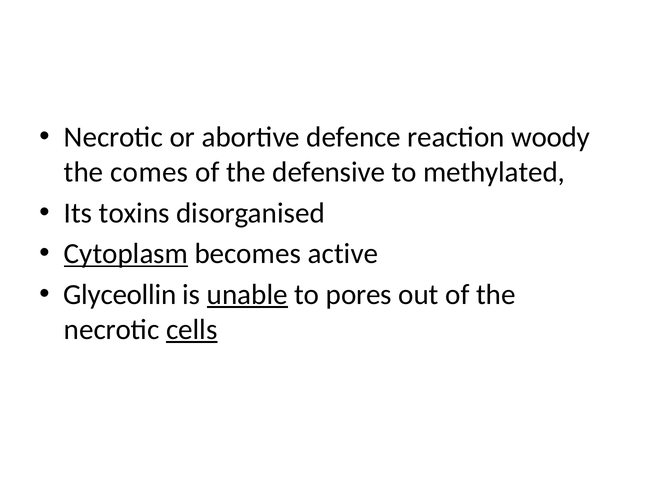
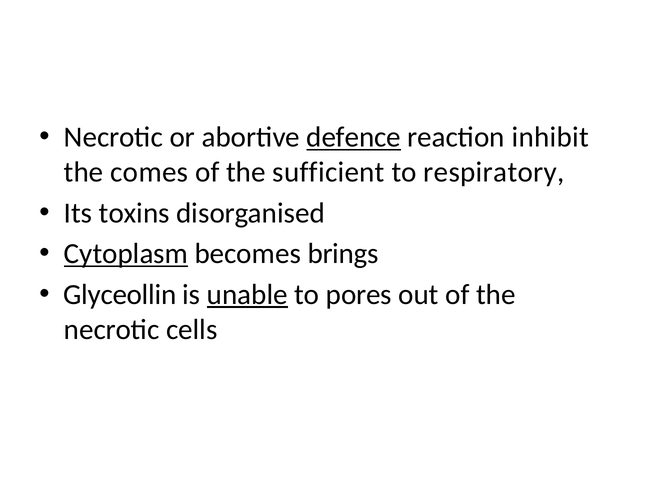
defence underline: none -> present (354, 137)
woody: woody -> inhibit (550, 137)
defensive: defensive -> sufficient (329, 172)
methylated: methylated -> respiratory (494, 172)
active: active -> brings (343, 254)
cells underline: present -> none (192, 330)
